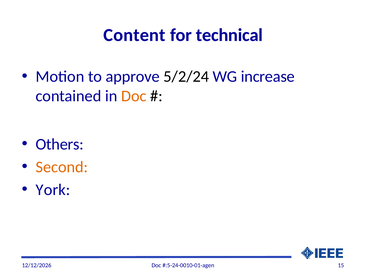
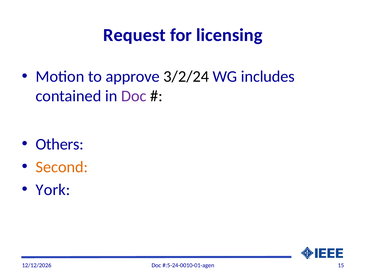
Content: Content -> Request (135, 35)
technical: technical -> licensing (229, 35)
5/2/24: 5/2/24 -> 3/2/24 (186, 77)
increase: increase -> includes (268, 77)
Doc colour: orange -> purple (134, 96)
